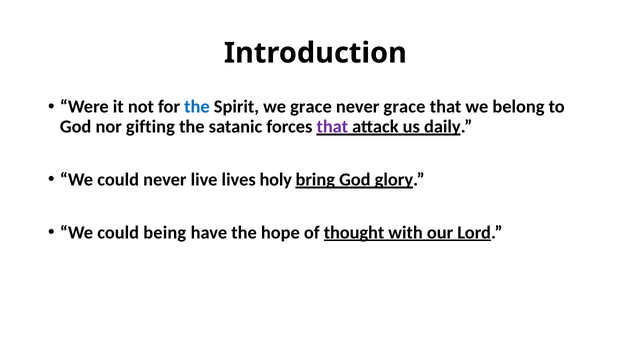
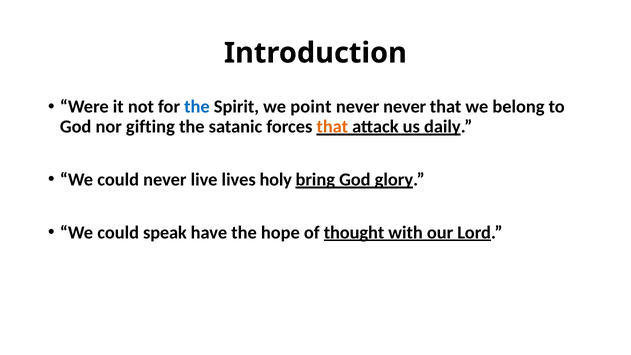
we grace: grace -> point (311, 107)
never grace: grace -> never (405, 107)
that colour: purple -> orange (332, 127)
being: being -> speak (165, 232)
